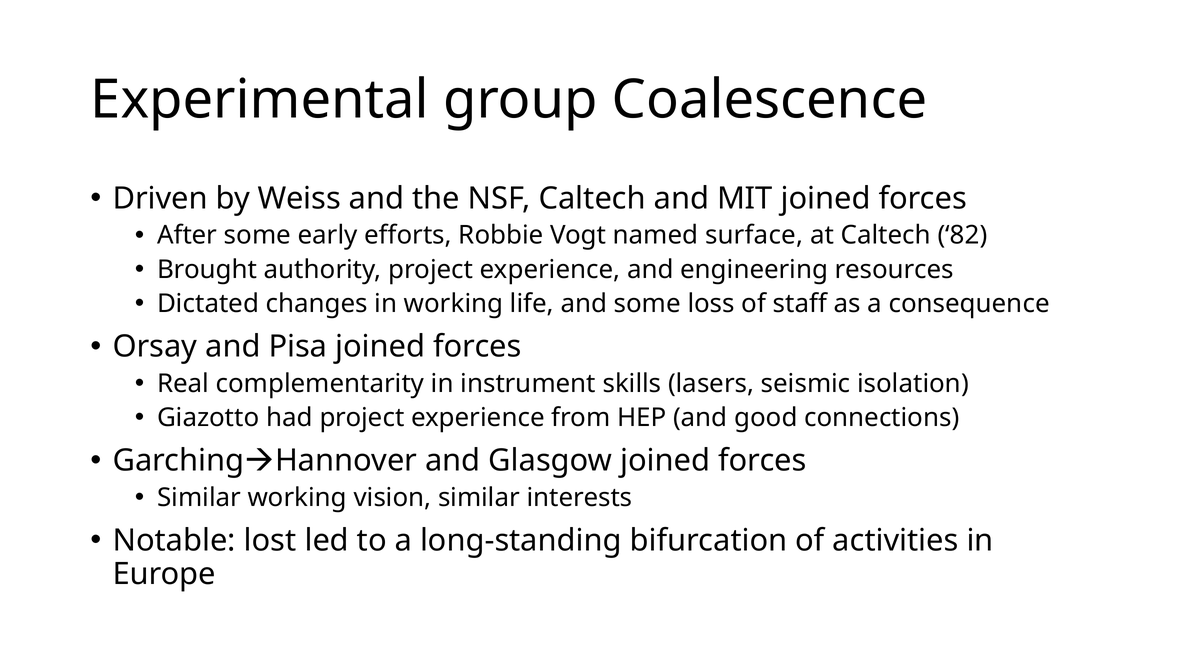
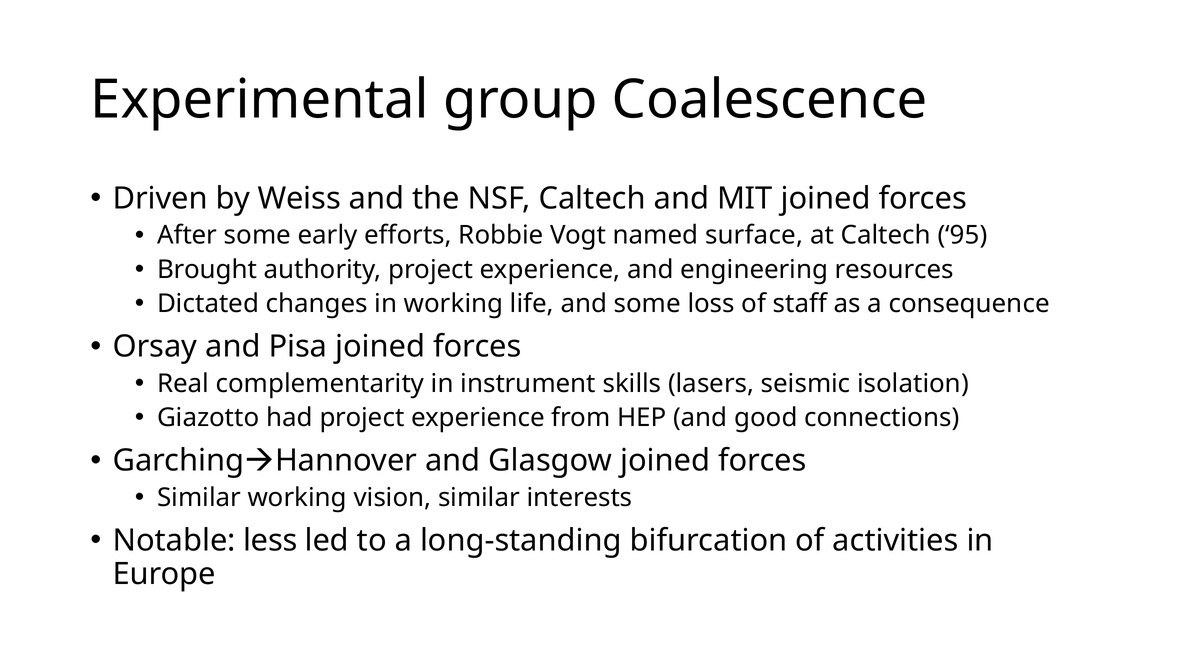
82: 82 -> 95 (962, 235)
lost: lost -> less (270, 541)
